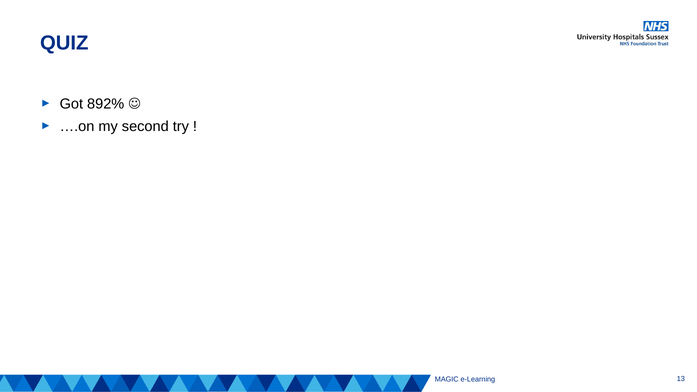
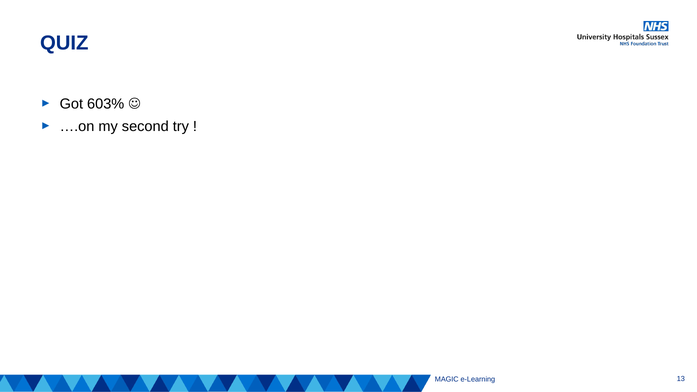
892%: 892% -> 603% (106, 104)
